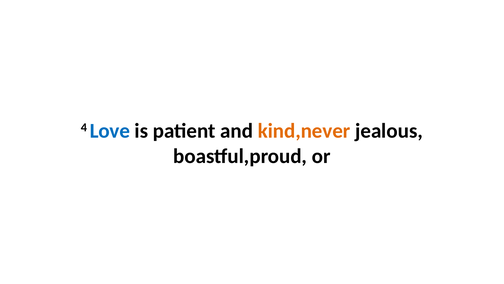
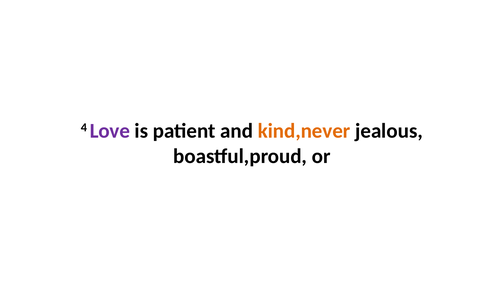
Love colour: blue -> purple (110, 131)
